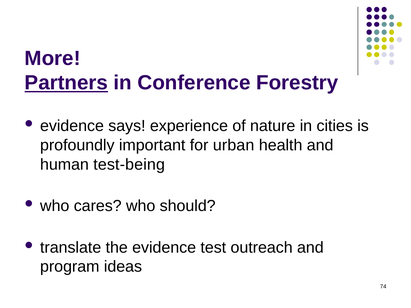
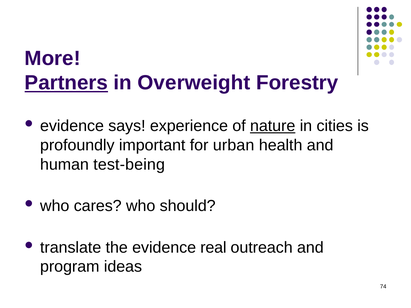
Conference: Conference -> Overweight (194, 83)
nature underline: none -> present (273, 126)
test: test -> real (213, 248)
